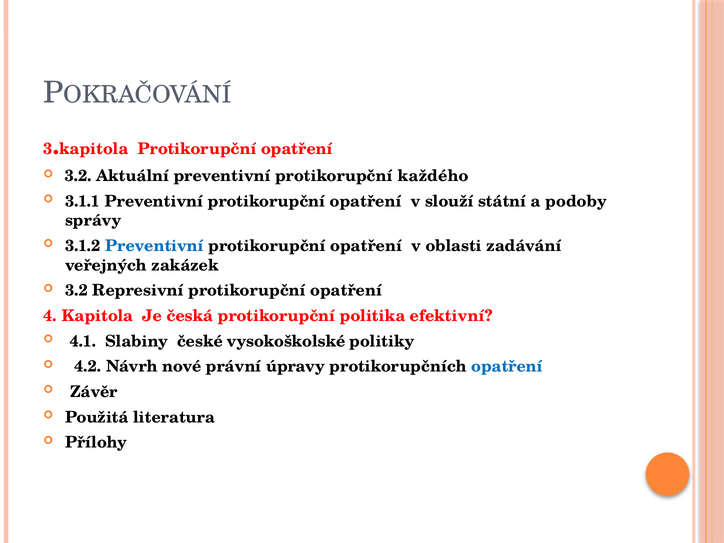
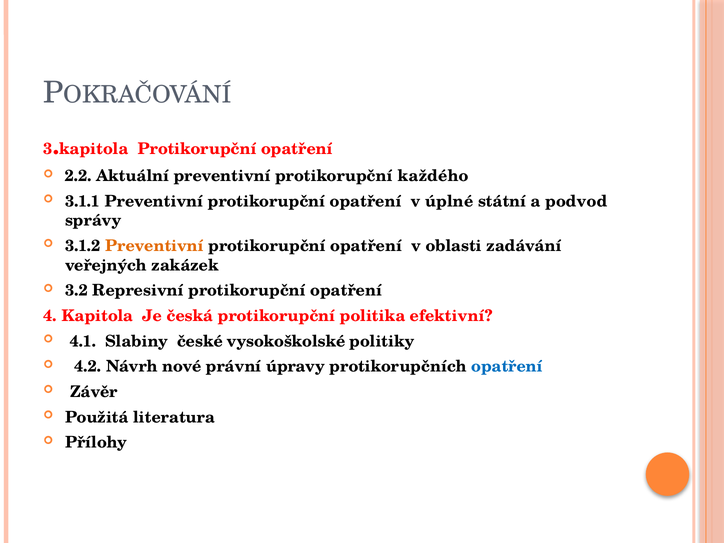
3.2: 3.2 -> 2.2 (78, 176)
slouží: slouží -> úplné (449, 201)
podoby: podoby -> podvod (576, 201)
Preventivní colour: blue -> orange (155, 246)
